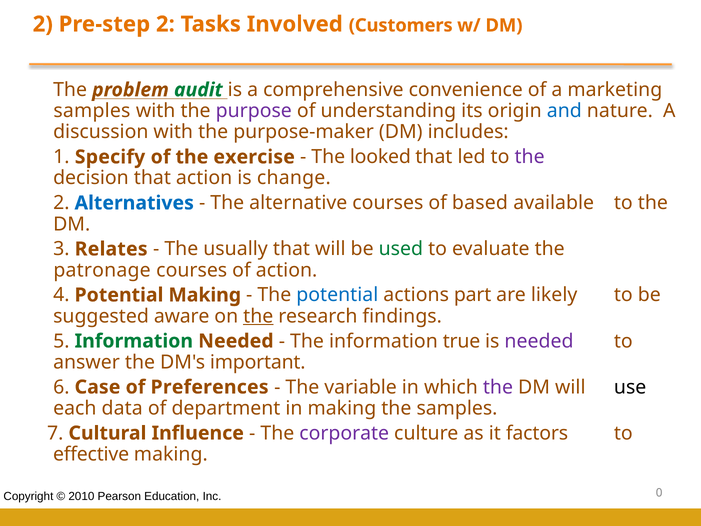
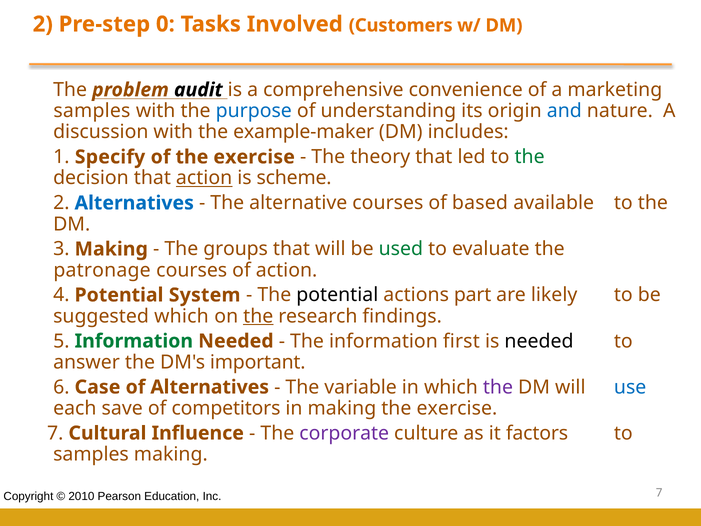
Pre-step 2: 2 -> 0 (165, 24)
audit colour: green -> black (198, 90)
purpose colour: purple -> blue (254, 111)
purpose-maker: purpose-maker -> example-maker (304, 132)
looked: looked -> theory (380, 157)
the colour: purple -> green (530, 157)
action underline: none -> present (204, 178)
change: change -> scheme (294, 178)
3 Relates: Relates -> Making (111, 249)
usually: usually -> groups (236, 249)
Potential Making: Making -> System (205, 295)
potential colour: blue -> black (337, 295)
suggested aware: aware -> which (181, 316)
true: true -> first (461, 341)
needed colour: purple -> black (539, 341)
of Preferences: Preferences -> Alternatives (210, 387)
use colour: black -> blue (630, 387)
data: data -> save (122, 408)
department: department -> competitors (226, 408)
making the samples: samples -> exercise (457, 408)
effective: effective -> samples (91, 454)
0: 0 -> 7 (659, 493)
